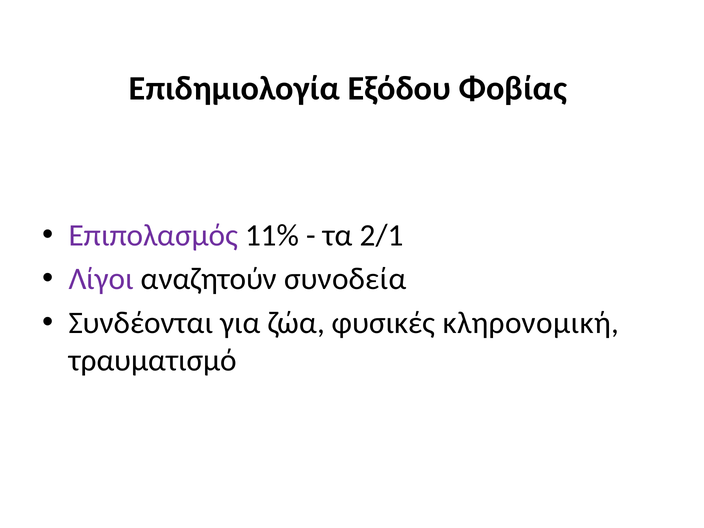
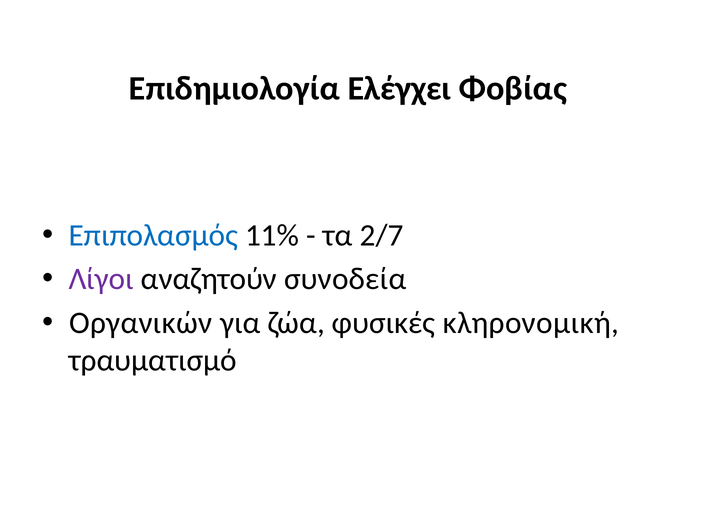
Εξόδου: Εξόδου -> Ελέγχει (399, 89)
Επιπολασμός colour: purple -> blue (153, 235)
2/1: 2/1 -> 2/7 (382, 235)
Συνδέονται: Συνδέονται -> Οργανικών (141, 323)
